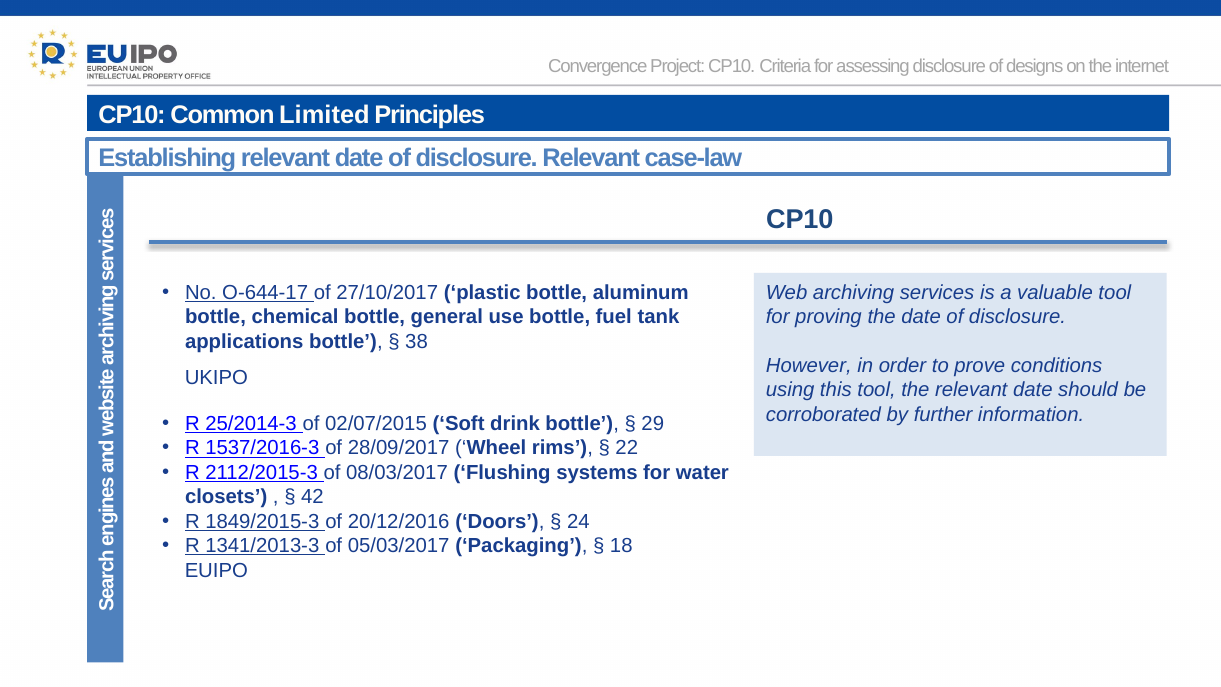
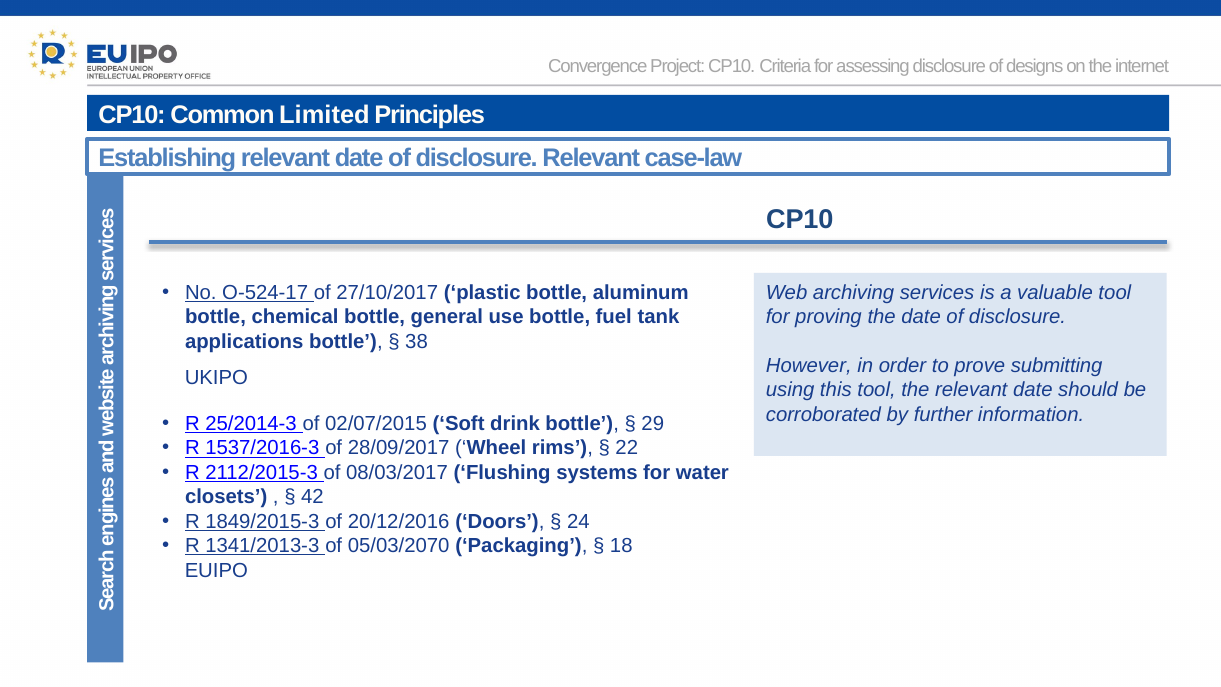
O-644-17: O-644-17 -> O-524-17 (265, 292)
conditions: conditions -> submitting (1057, 366)
05/03/2017: 05/03/2017 -> 05/03/2070 (399, 546)
